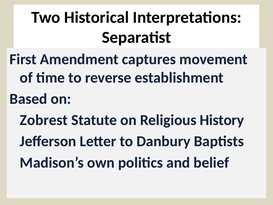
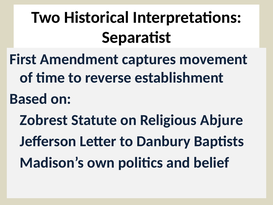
History: History -> Abjure (222, 120)
